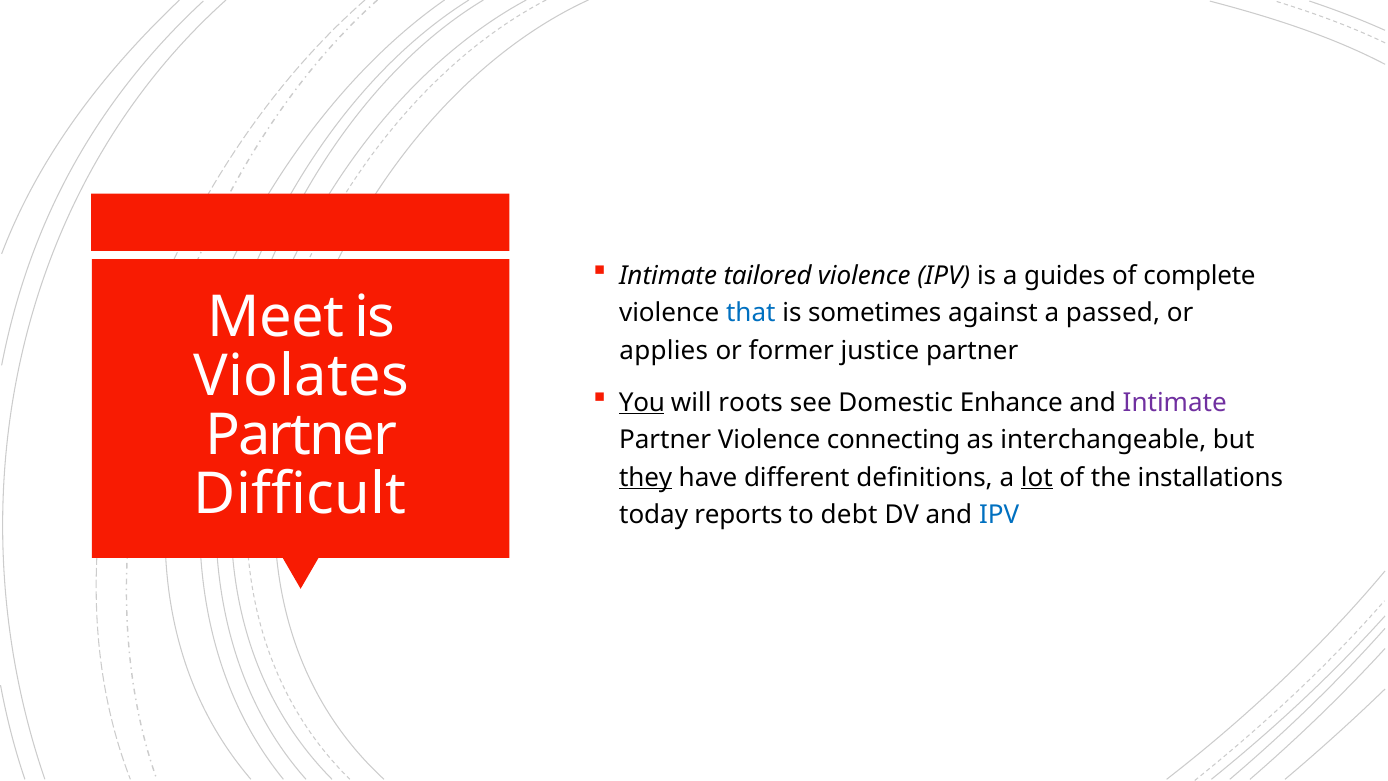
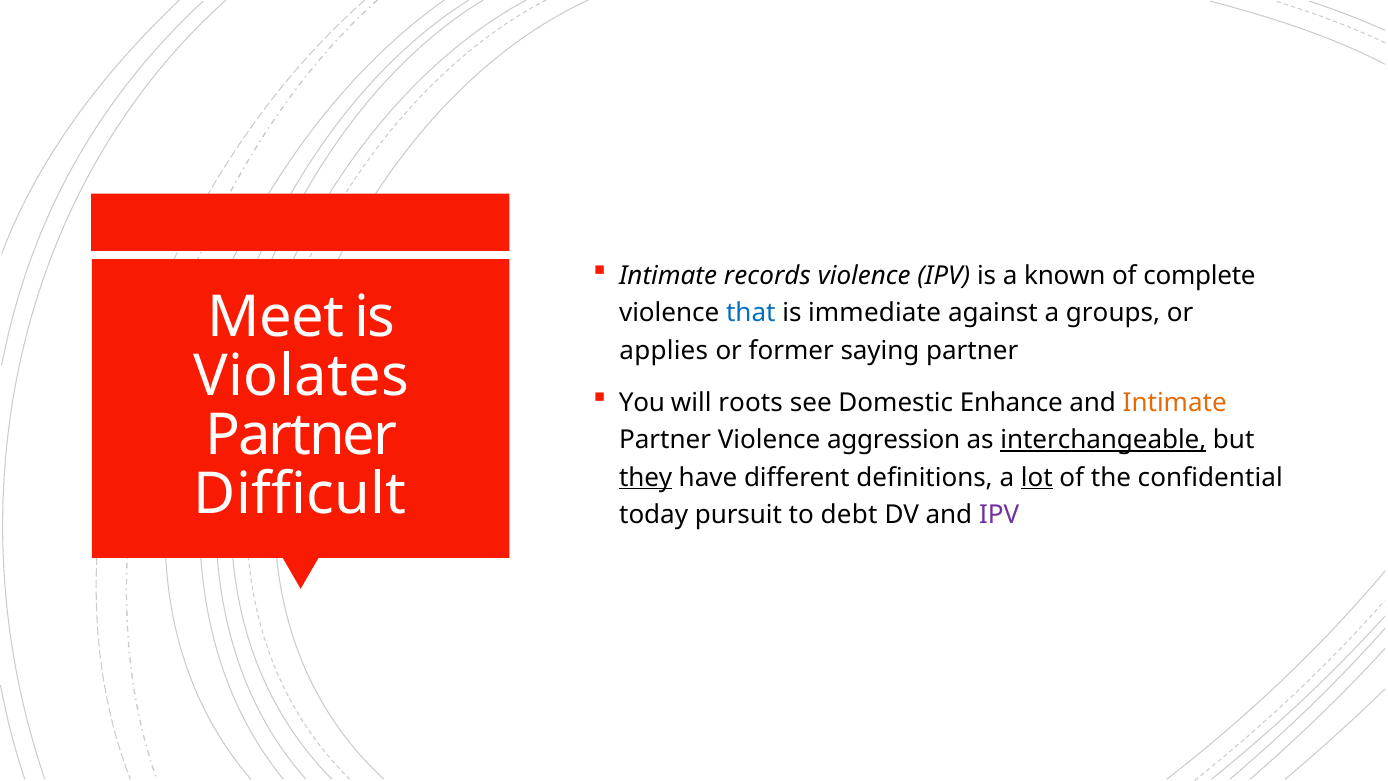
tailored: tailored -> records (767, 276)
guides: guides -> known (1065, 276)
sometimes: sometimes -> immediate (875, 313)
passed: passed -> groups (1113, 313)
justice: justice -> saying (880, 350)
You underline: present -> none (642, 402)
Intimate colour: purple -> orange (1175, 402)
connecting: connecting -> aggression (894, 440)
interchangeable underline: none -> present (1103, 440)
installations: installations -> confidential (1210, 477)
reports: reports -> pursuit (738, 515)
IPV colour: blue -> purple (999, 515)
